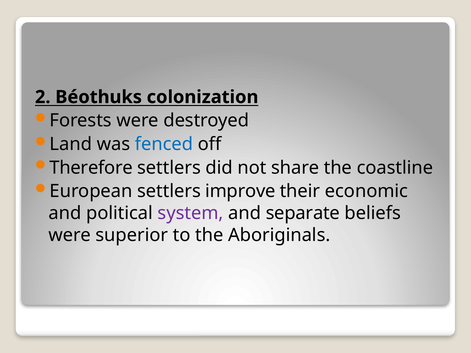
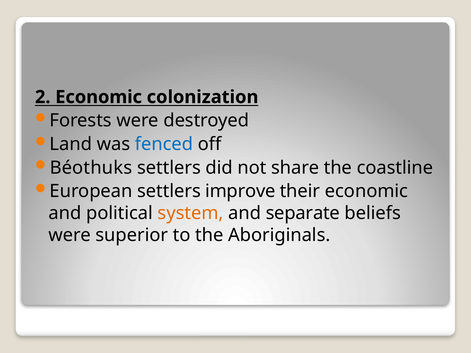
2 Béothuks: Béothuks -> Economic (99, 97)
Therefore: Therefore -> Béothuks (91, 168)
system colour: purple -> orange (191, 213)
